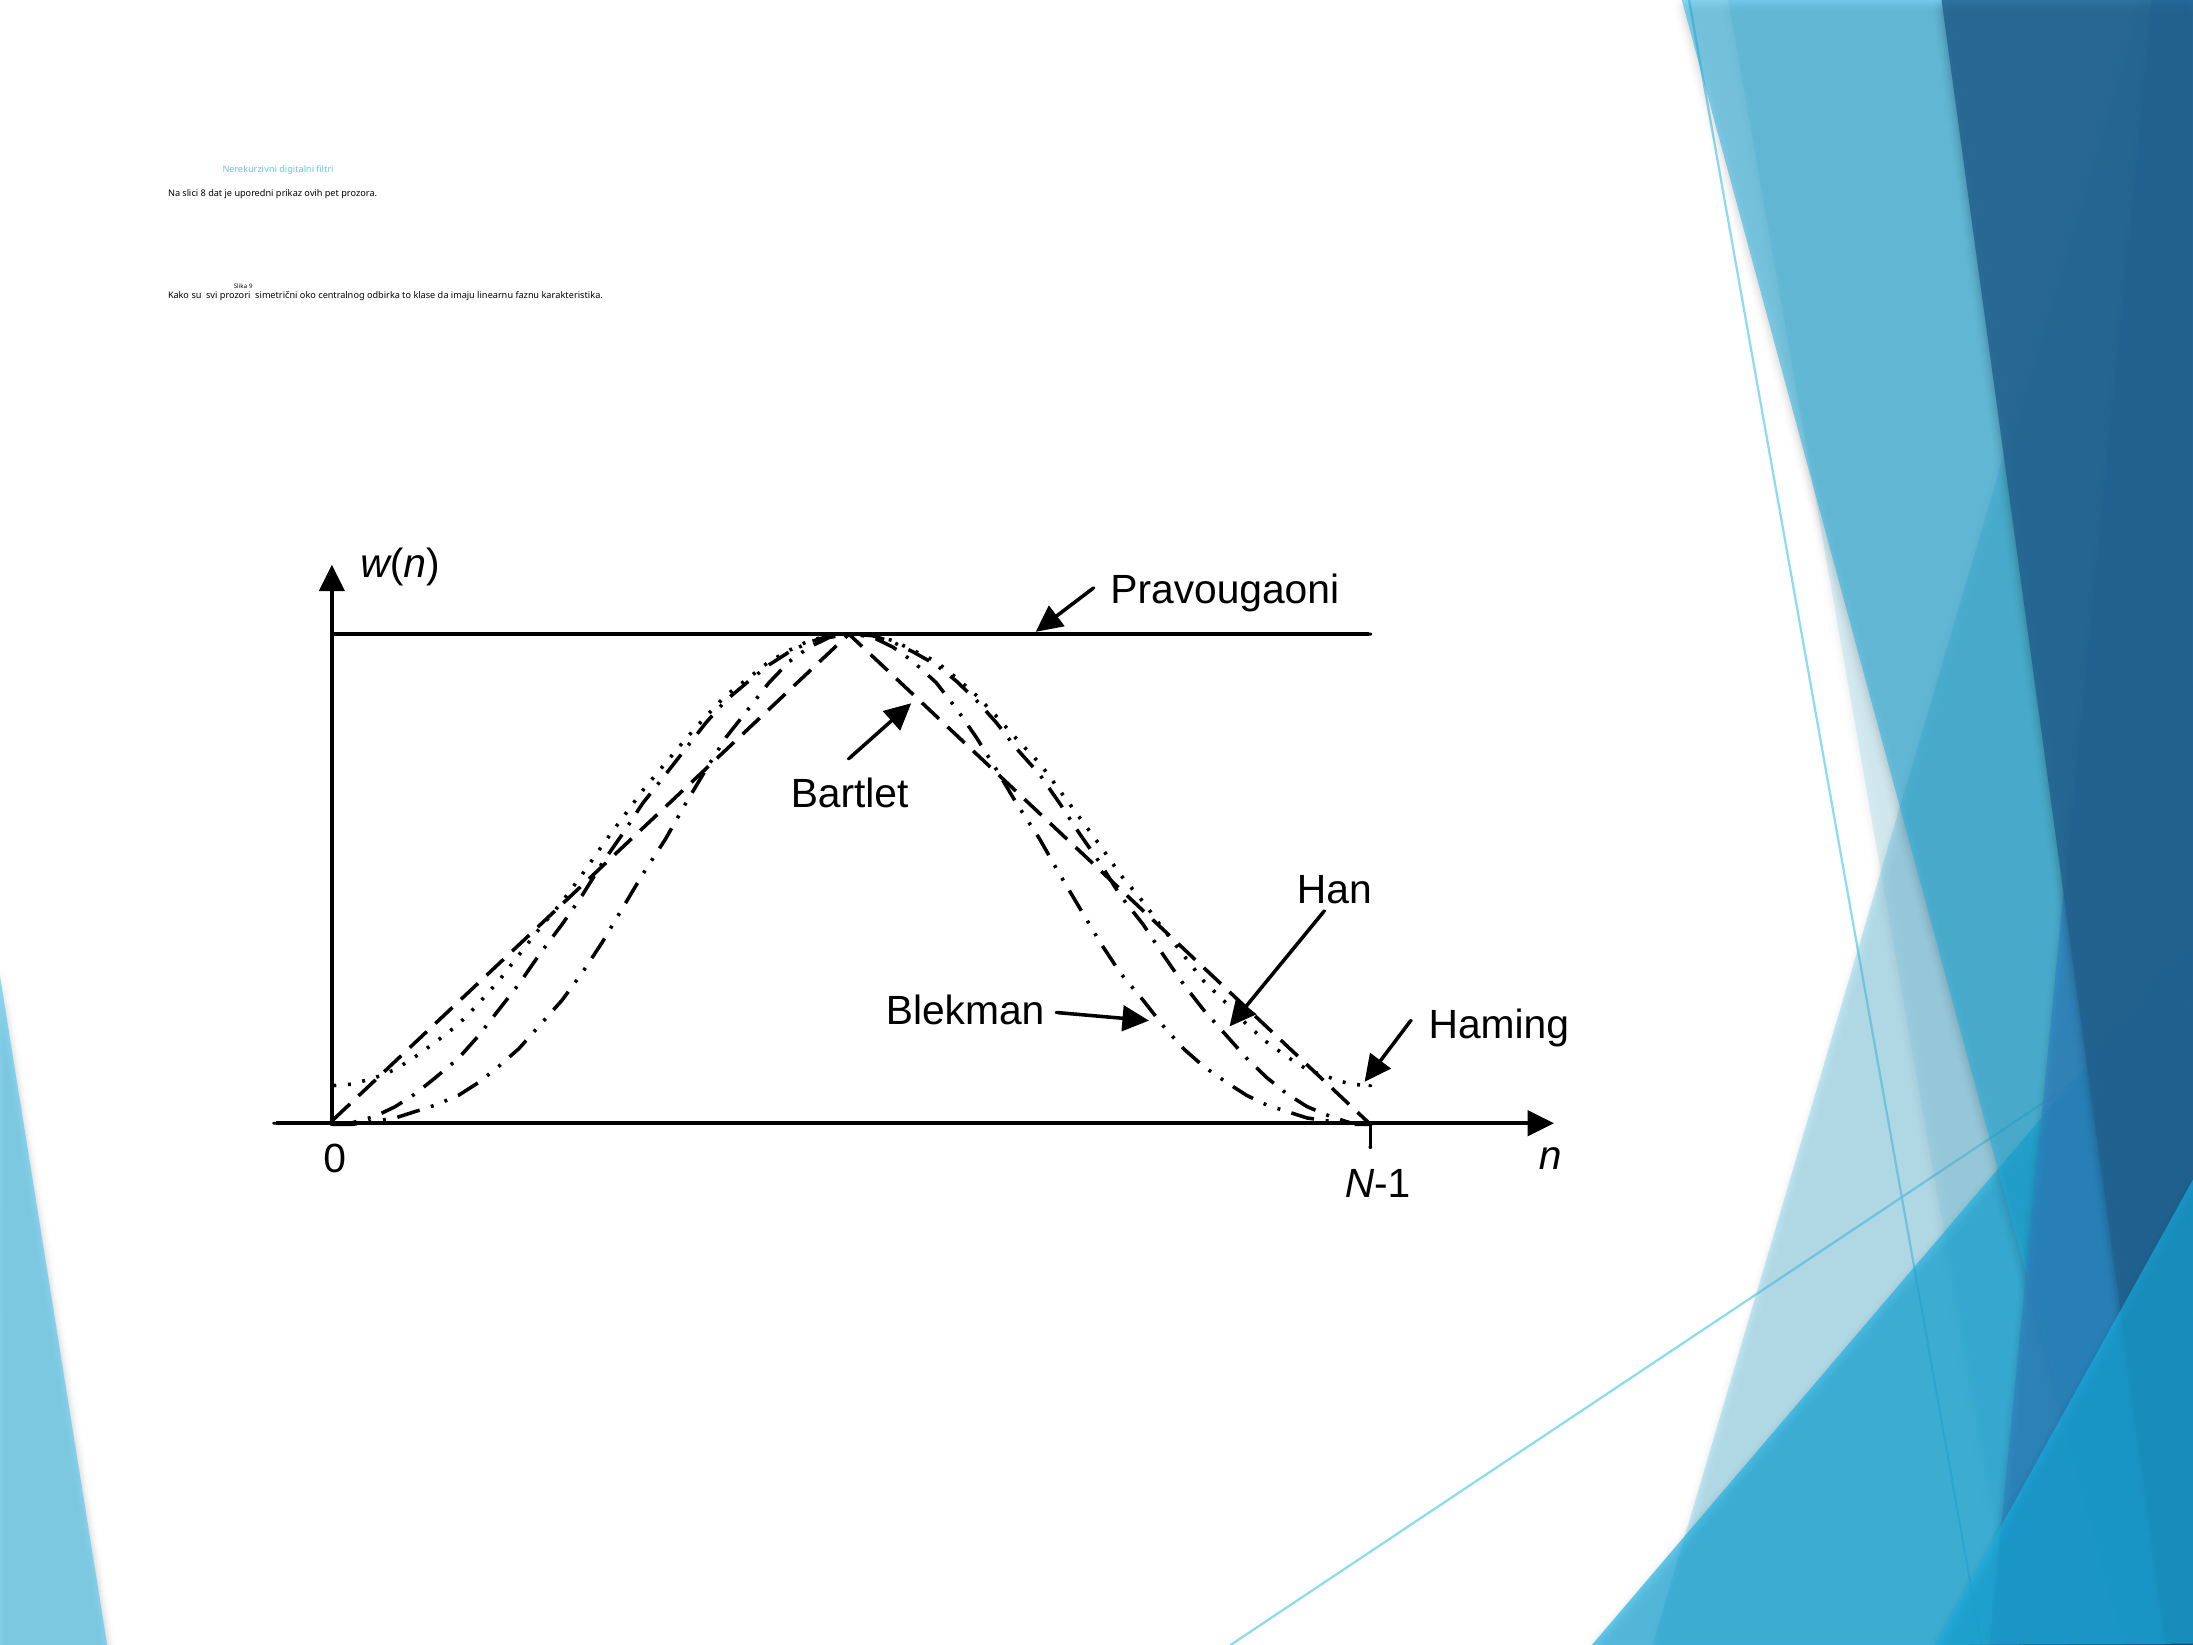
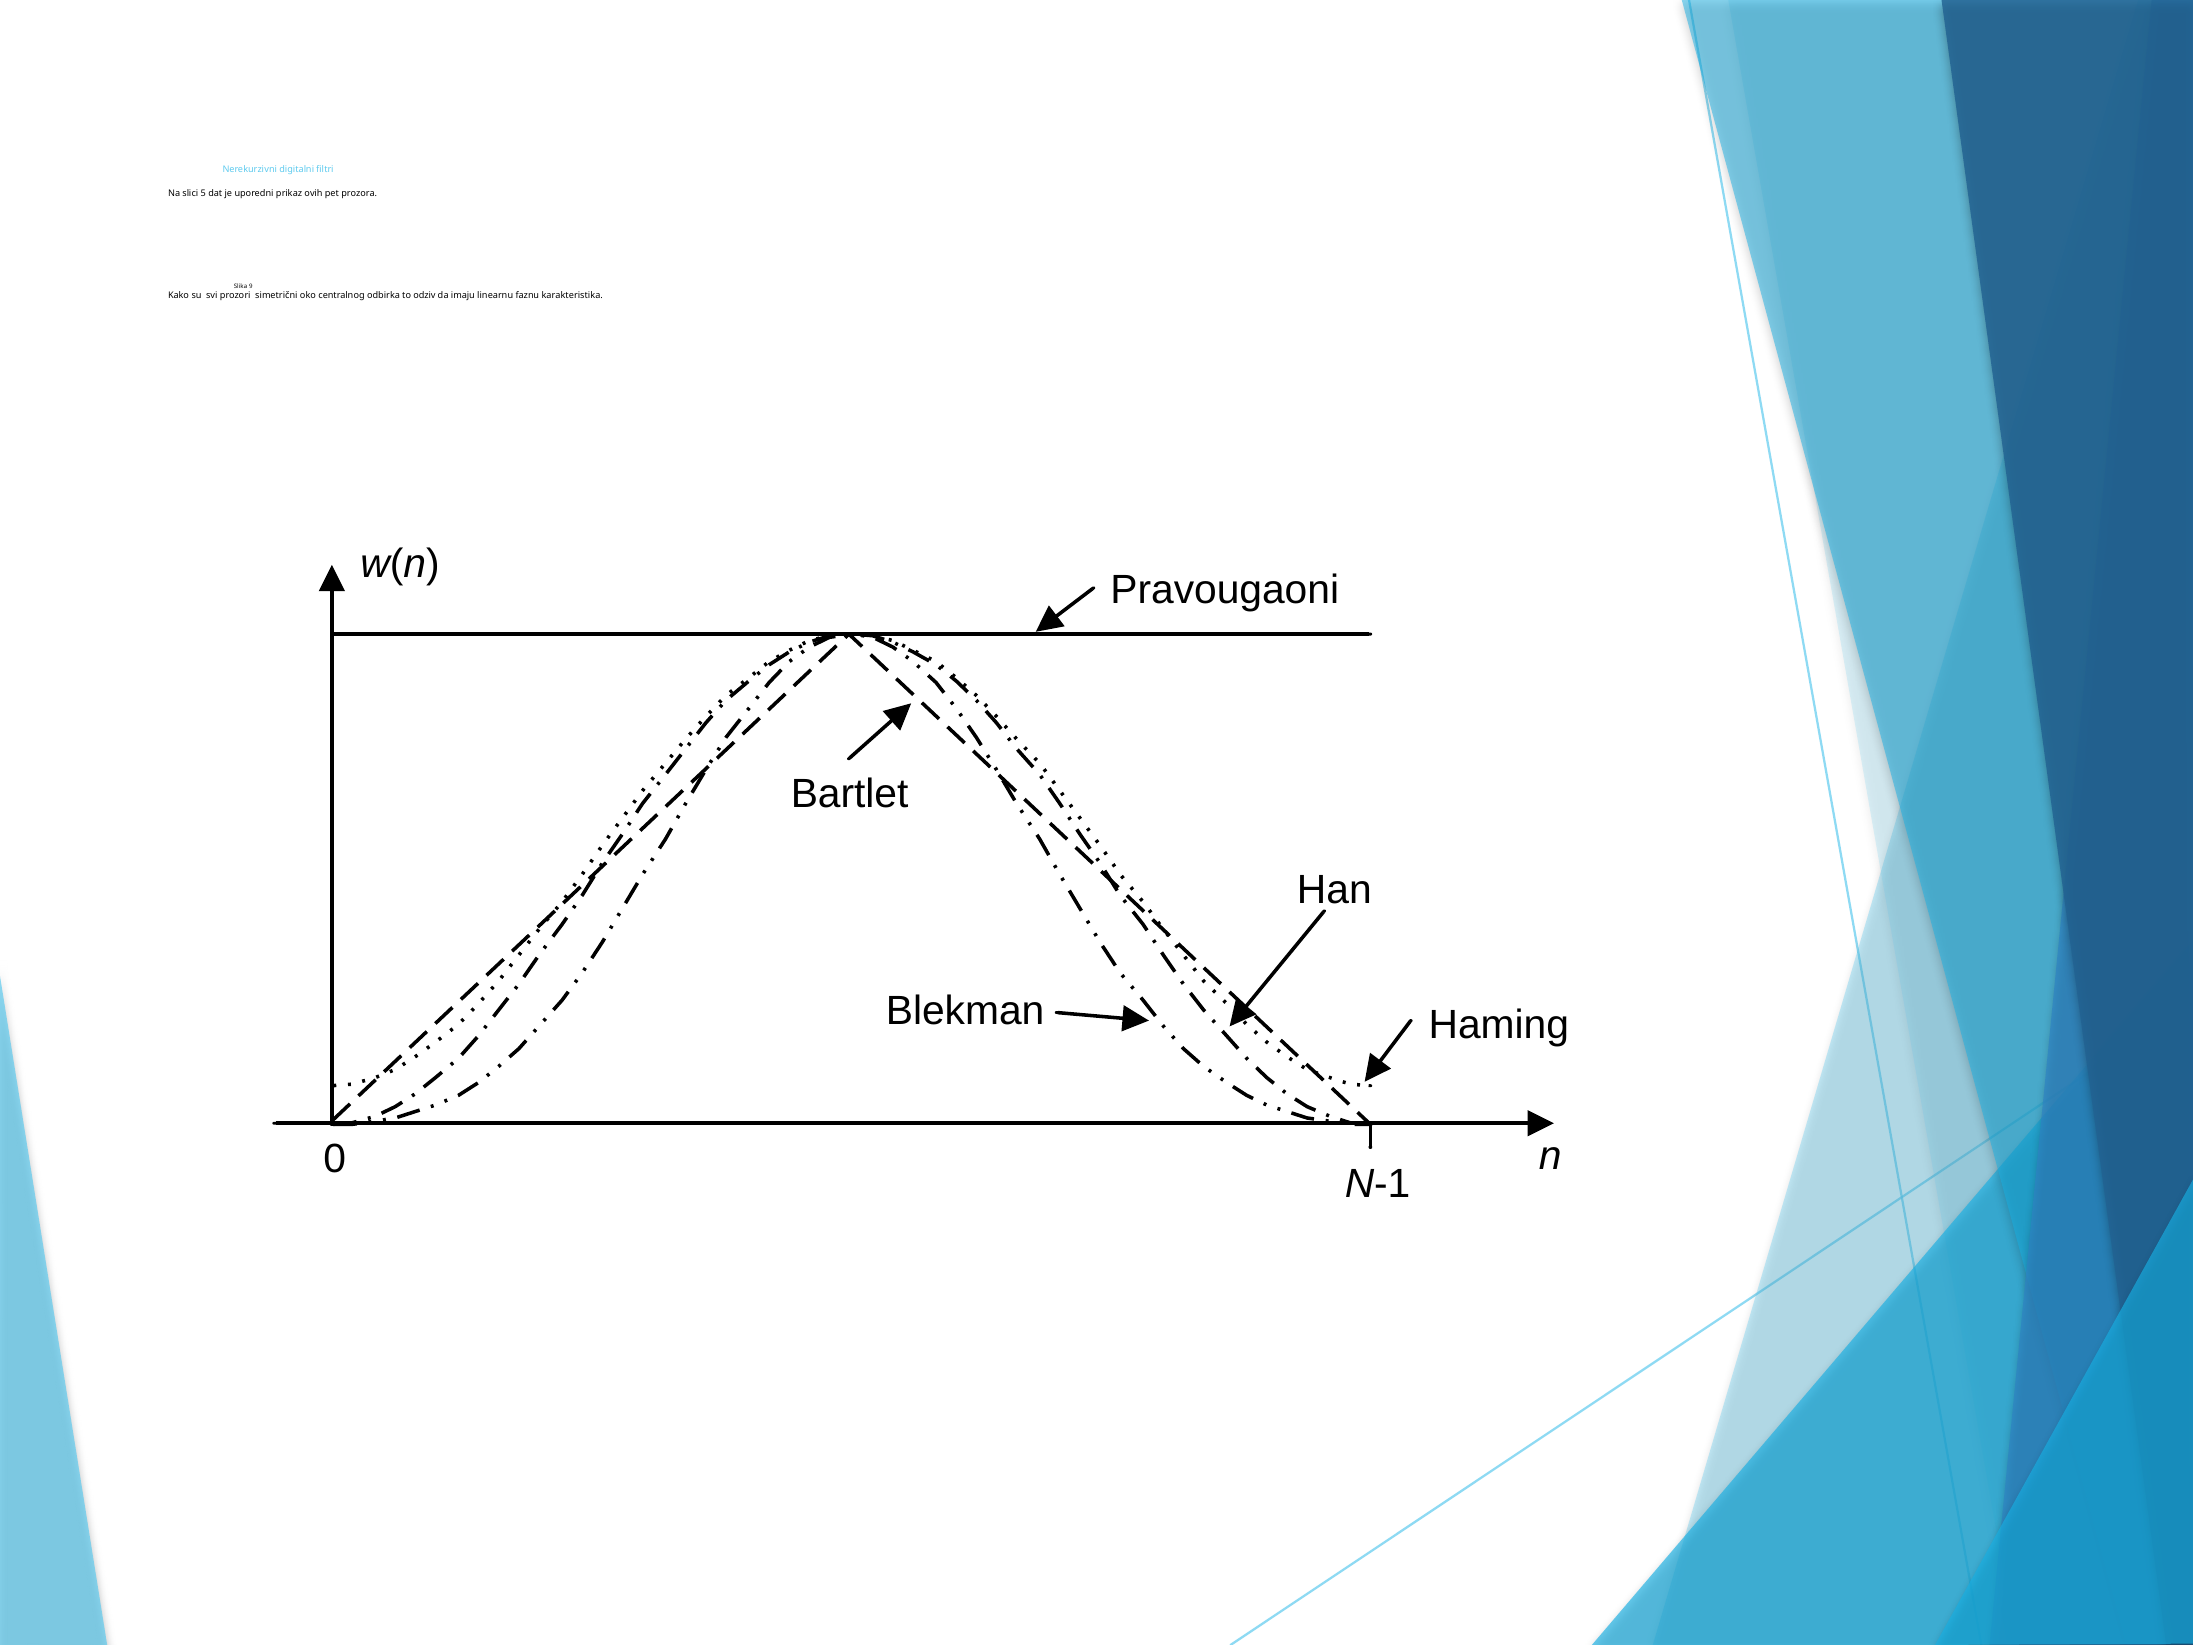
8: 8 -> 5 (203, 193)
klase: klase -> odziv (424, 295)
